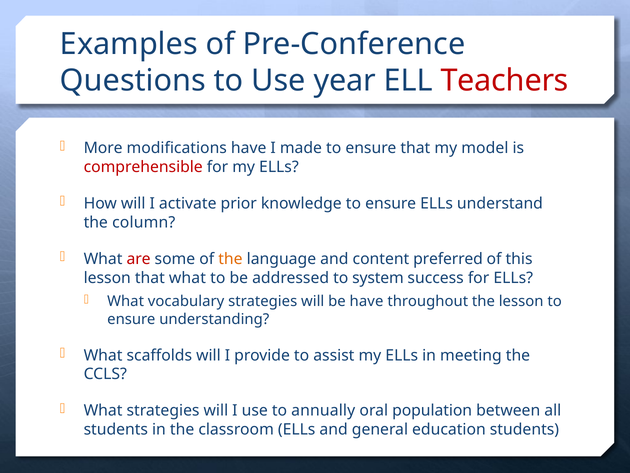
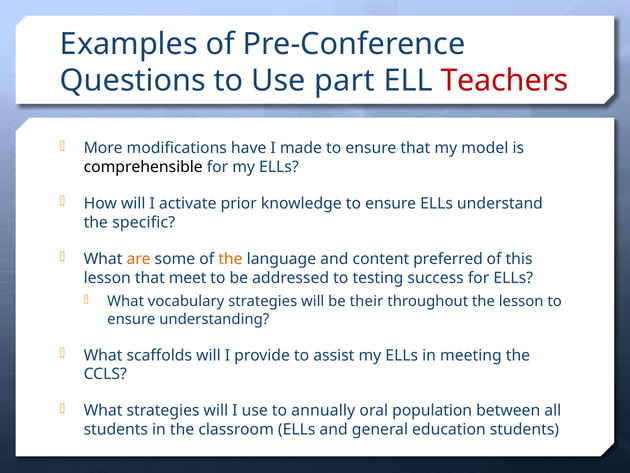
year: year -> part (344, 81)
comprehensible colour: red -> black (143, 167)
column: column -> specific (144, 222)
are colour: red -> orange (139, 259)
that what: what -> meet (188, 278)
system: system -> testing (378, 278)
be have: have -> their (367, 301)
